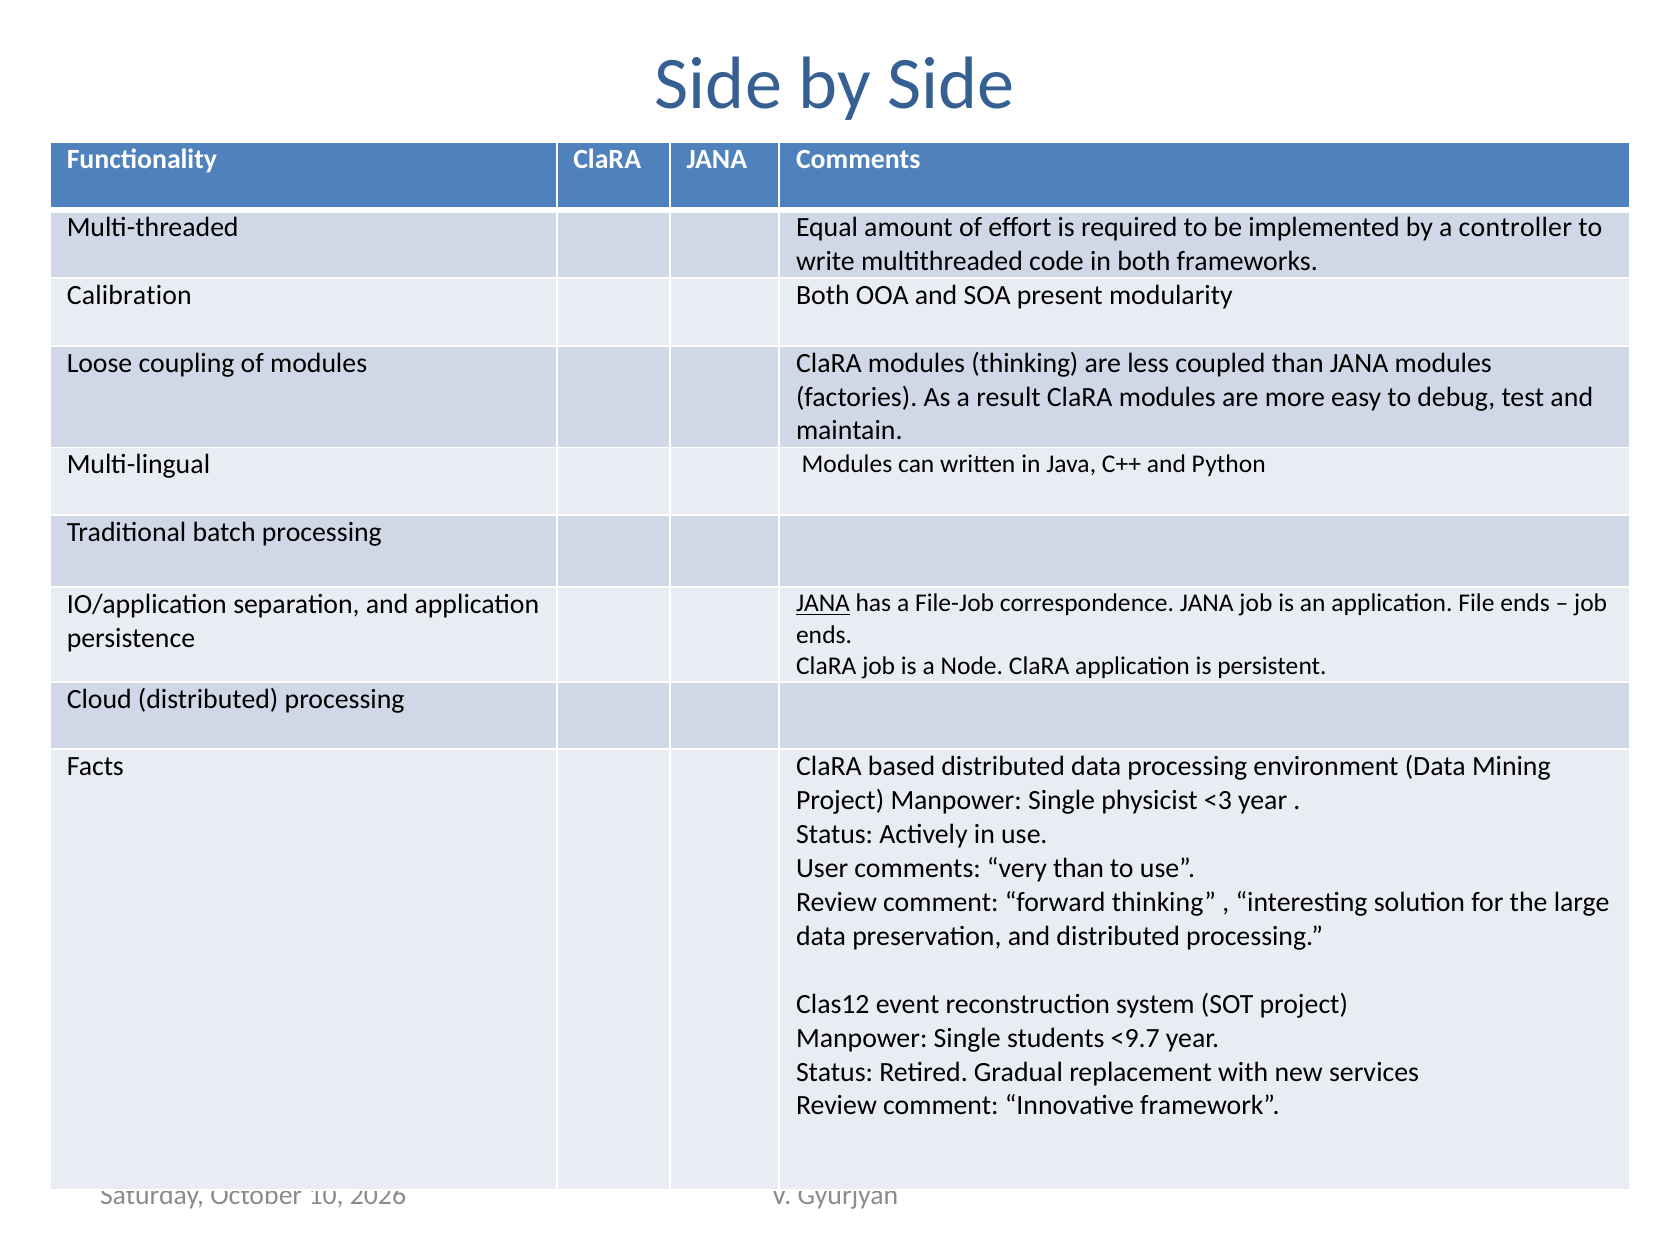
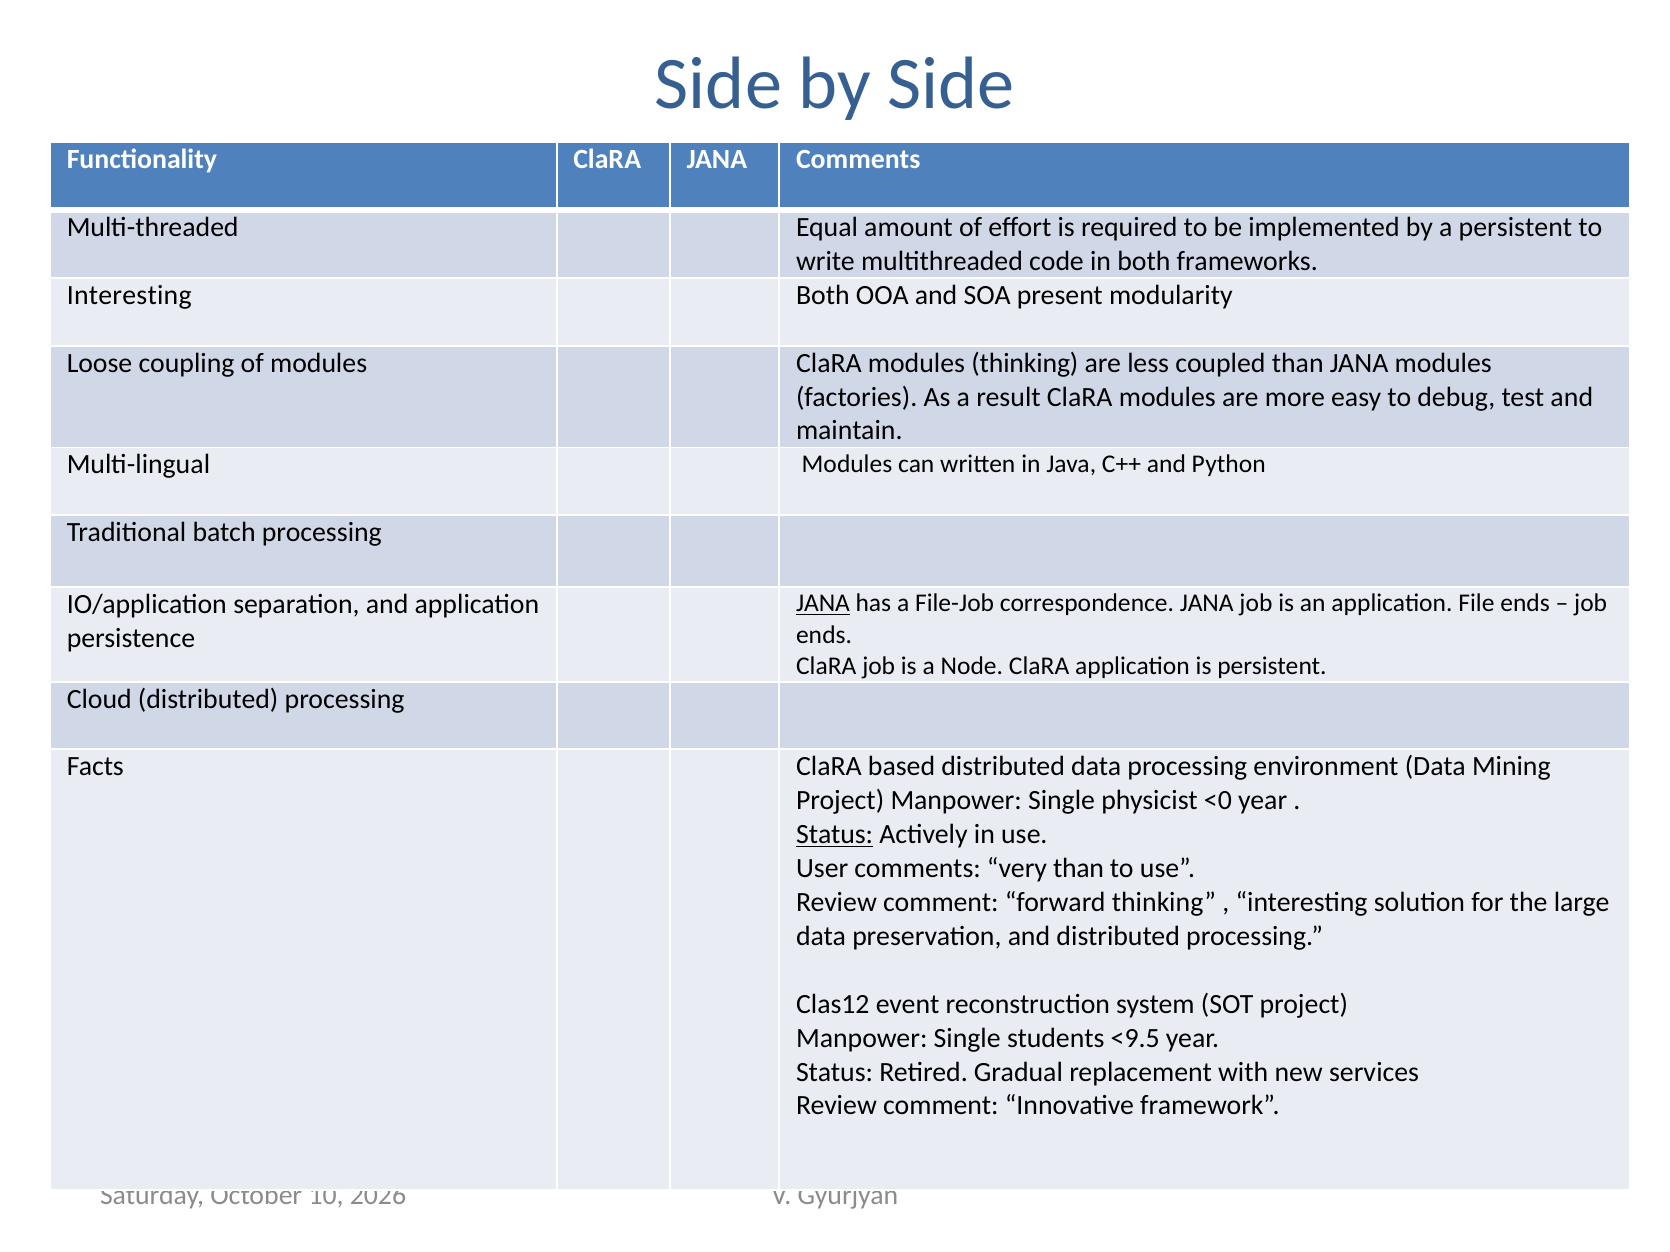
a controller: controller -> persistent (1515, 227)
Calibration: Calibration -> Interesting (129, 295)
<3: <3 -> <0 (1218, 801)
Status underline: none -> present (835, 835)
<9.7: <9.7 -> <9.5 (1135, 1038)
